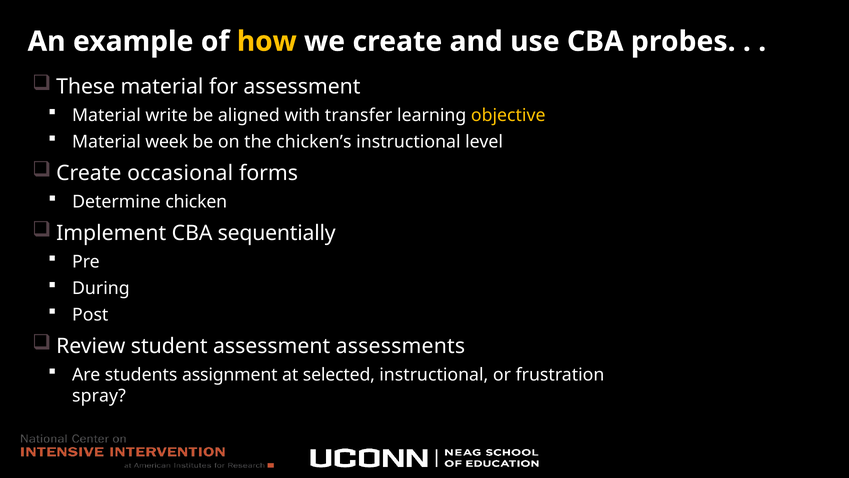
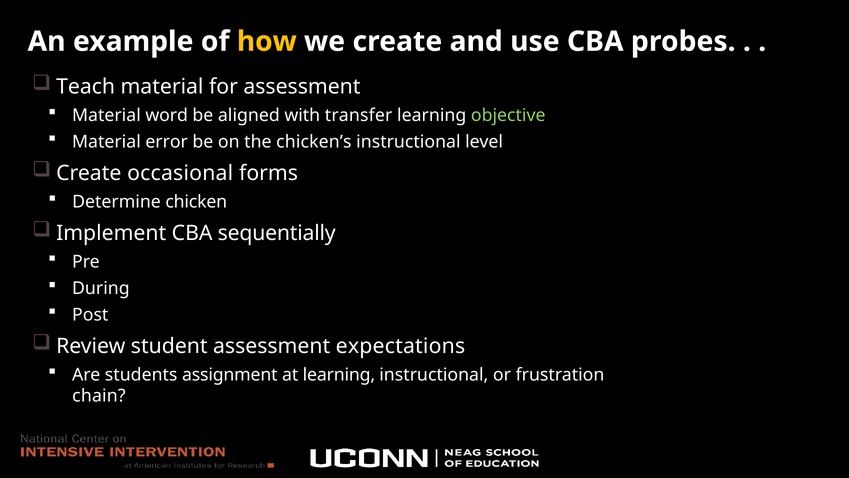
These: These -> Teach (86, 87)
write: write -> word (167, 115)
objective colour: yellow -> light green (508, 115)
week: week -> error (167, 142)
assessments: assessments -> expectations (400, 346)
at selected: selected -> learning (339, 374)
spray: spray -> chain (99, 396)
